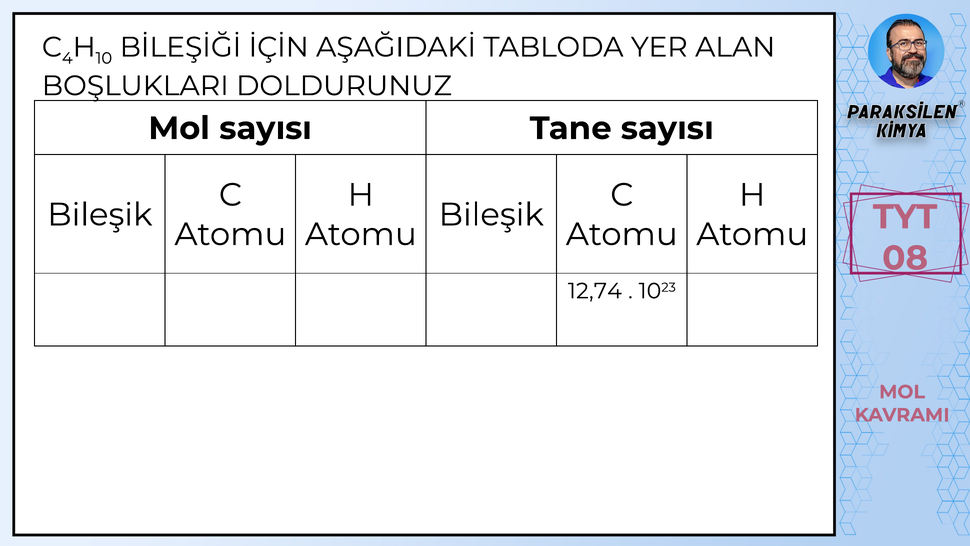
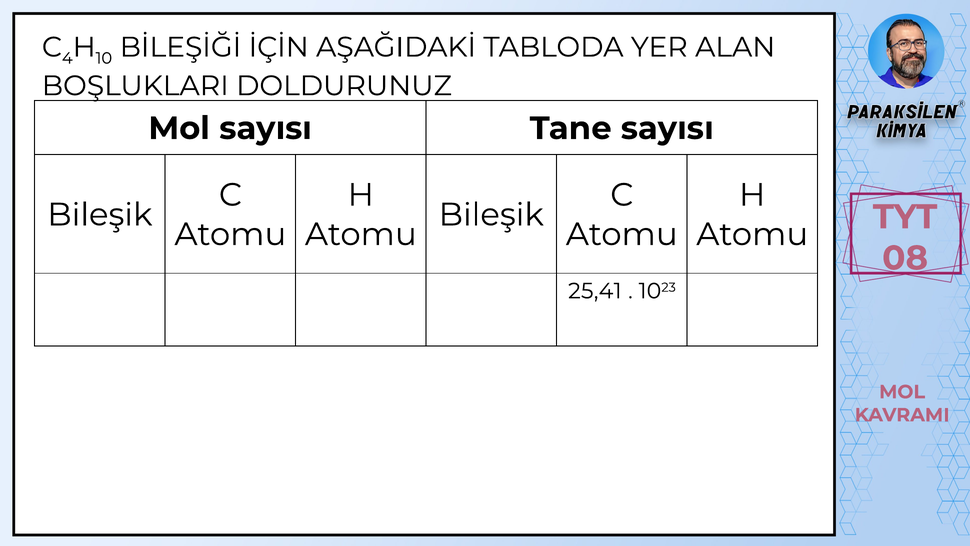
12,74: 12,74 -> 25,41 (595, 291)
